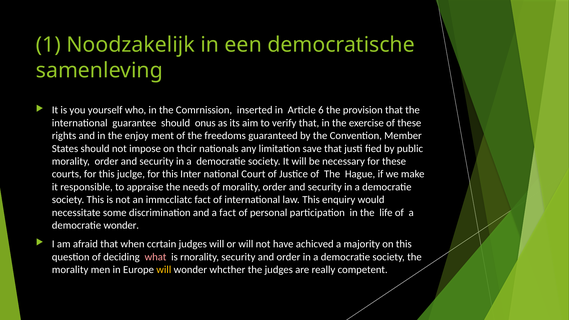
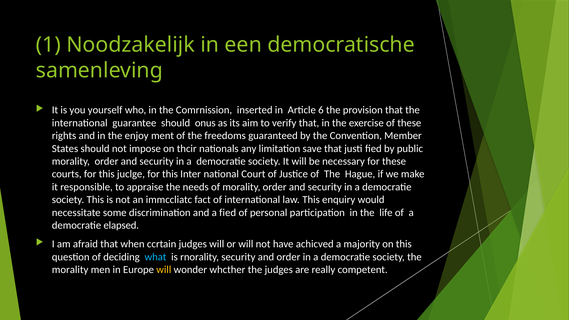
a fact: fact -> fied (228, 213)
democratie wonder: wonder -> elapsed (121, 225)
what colour: pink -> light blue (155, 257)
